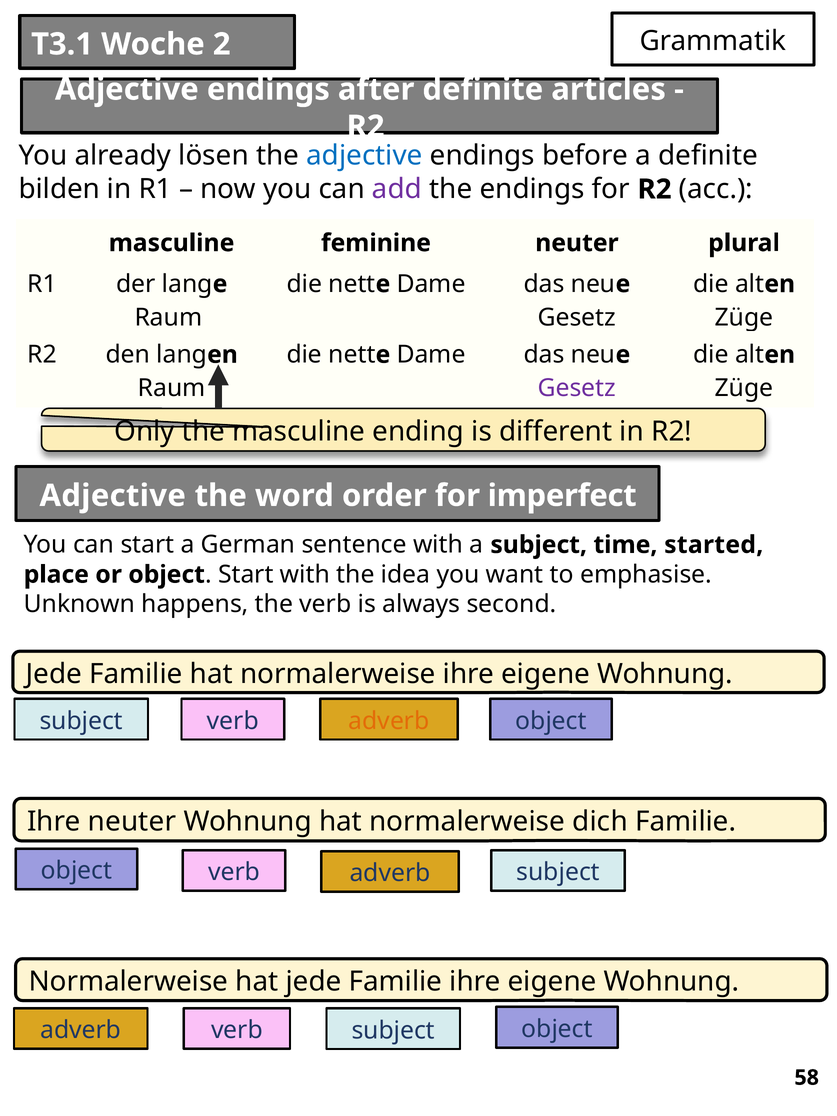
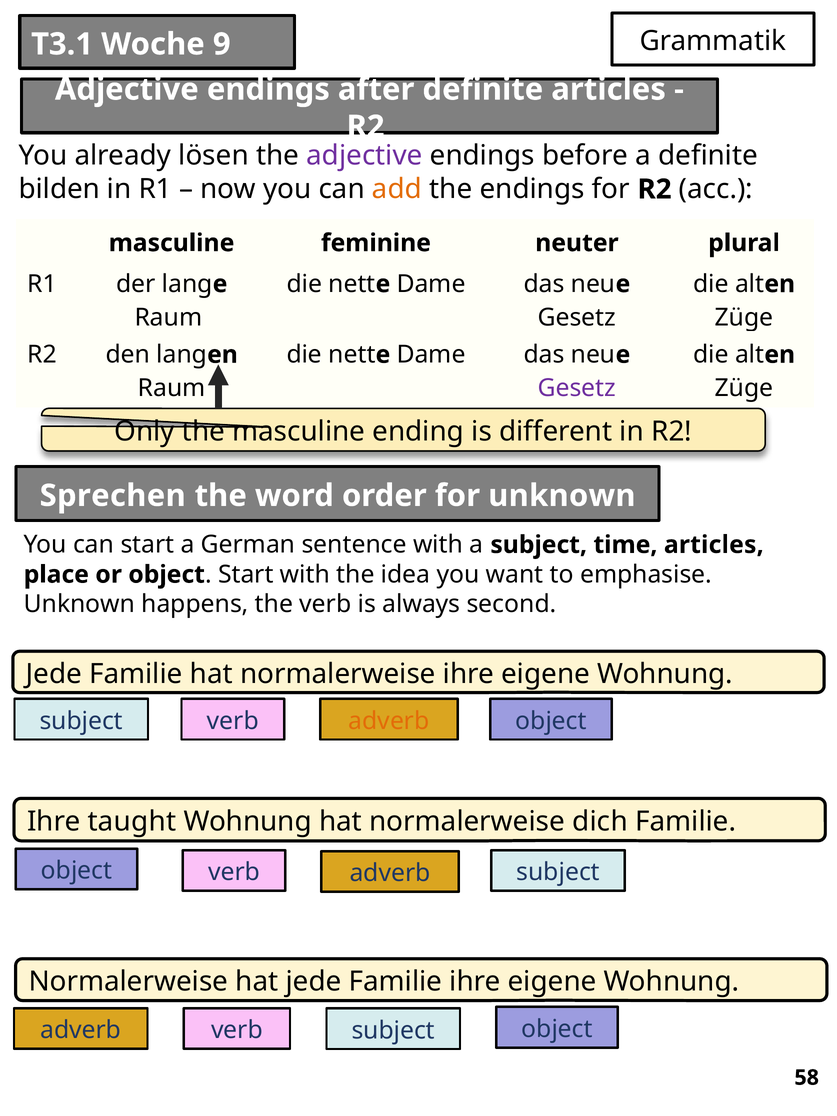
2: 2 -> 9 (222, 44)
adjective colour: blue -> purple (364, 156)
add colour: purple -> orange (397, 189)
Adjective: Adjective -> Sprechen (113, 496)
for imperfect: imperfect -> unknown (562, 496)
time started: started -> articles (714, 545)
Ihre neuter: neuter -> taught (132, 822)
